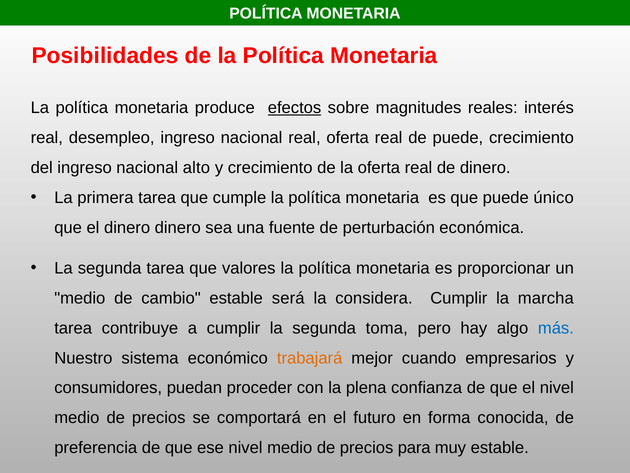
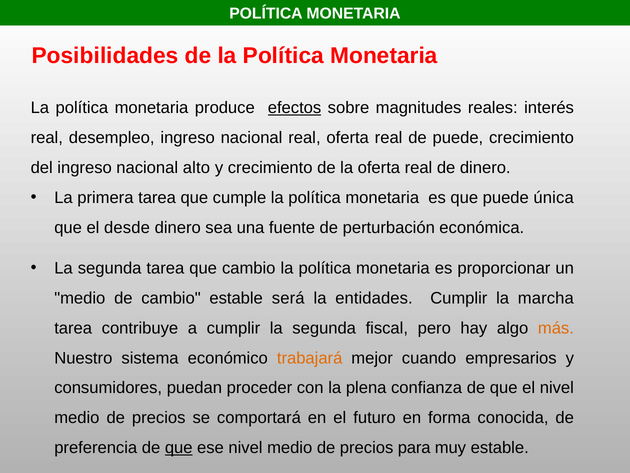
único: único -> única (554, 198)
el dinero: dinero -> desde (127, 227)
que valores: valores -> cambio (249, 268)
considera: considera -> entidades (374, 298)
toma: toma -> fiscal (387, 328)
más colour: blue -> orange (556, 328)
que underline: none -> present (179, 447)
